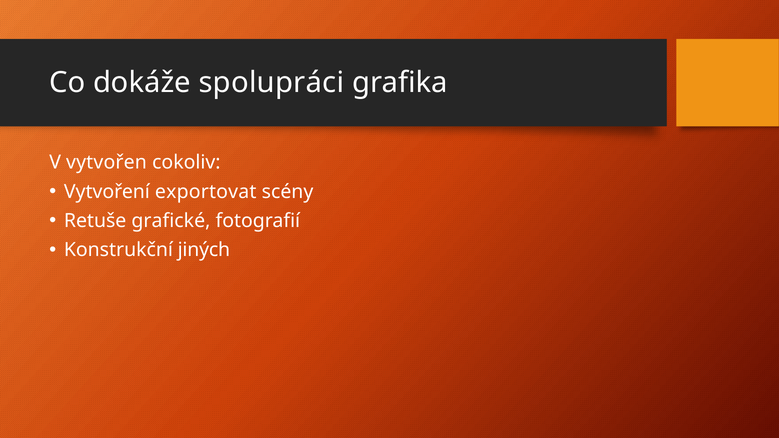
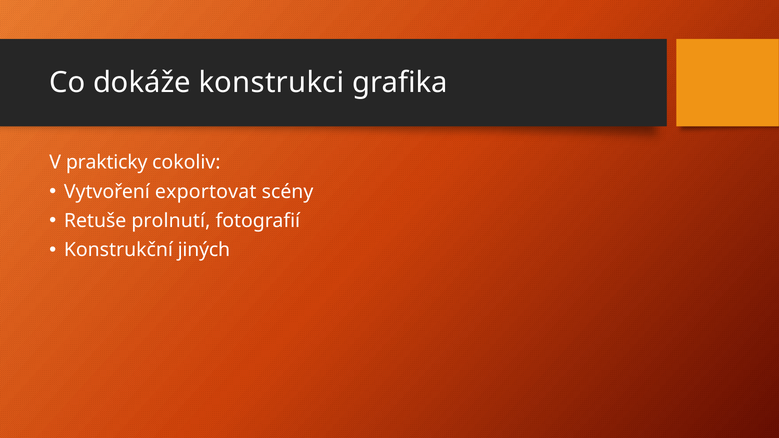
spolupráci: spolupráci -> konstrukci (271, 82)
vytvořen: vytvořen -> prakticky (107, 163)
grafické: grafické -> prolnutí (171, 221)
